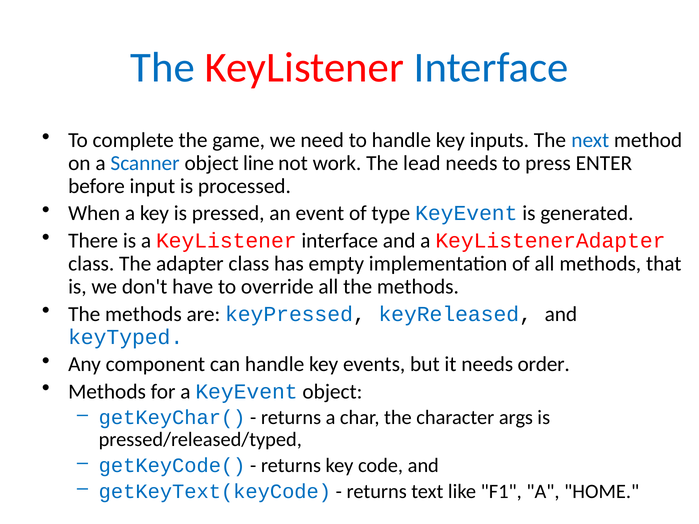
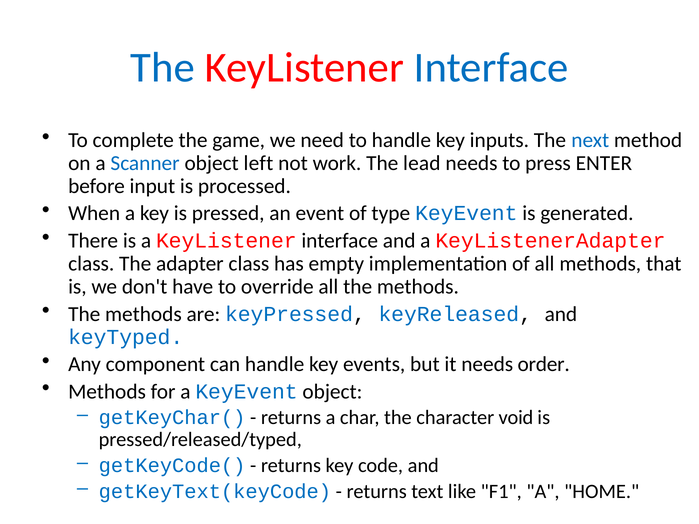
line: line -> left (258, 163)
args: args -> void (516, 418)
